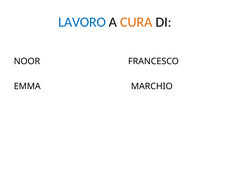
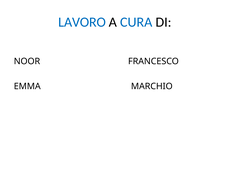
CURA colour: orange -> blue (136, 22)
